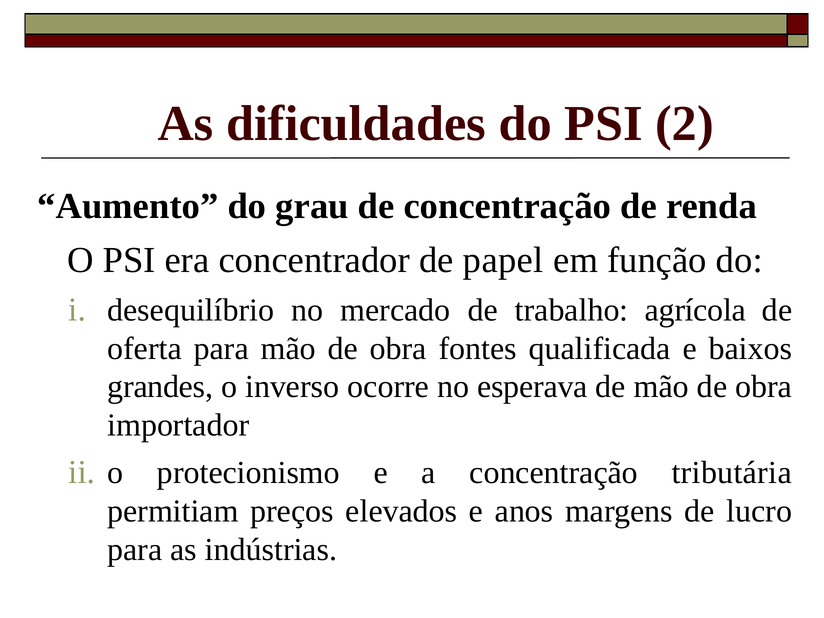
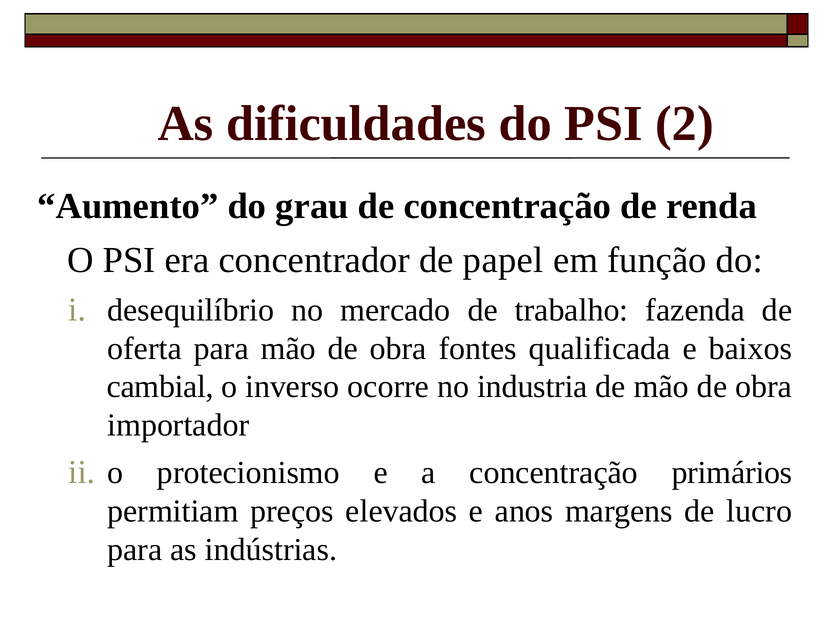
agrícola: agrícola -> fazenda (695, 310)
grandes: grandes -> cambial (160, 387)
esperava: esperava -> industria (532, 387)
tributária: tributária -> primários (732, 473)
